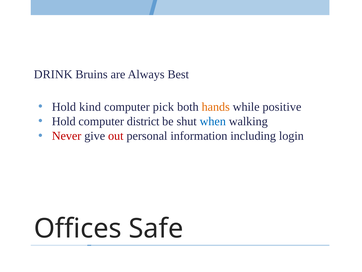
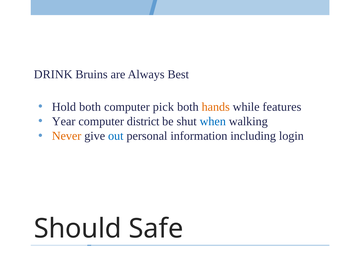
Hold kind: kind -> both (90, 107)
positive: positive -> features (282, 107)
Hold: Hold -> Year (64, 121)
Never colour: red -> orange (67, 136)
out colour: red -> blue (116, 136)
Offices: Offices -> Should (78, 228)
